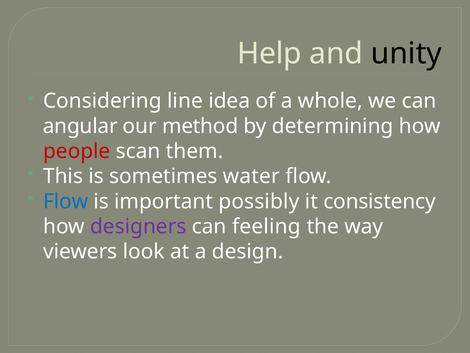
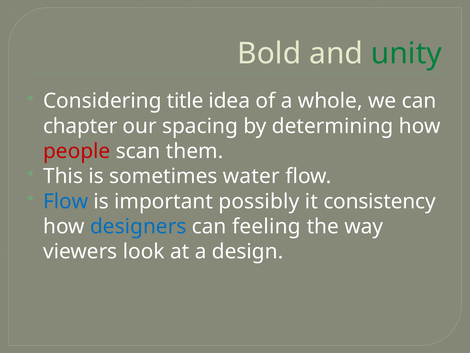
Help: Help -> Bold (269, 54)
unity colour: black -> green (406, 54)
line: line -> title (185, 101)
angular: angular -> chapter (80, 126)
method: method -> spacing (200, 126)
designers colour: purple -> blue (138, 226)
